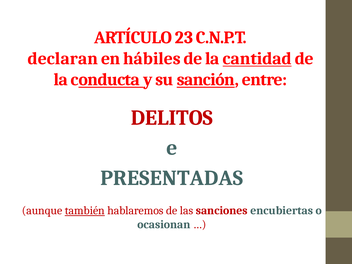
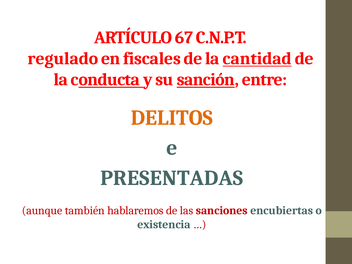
23: 23 -> 67 (184, 37)
declaran: declaran -> regulado (63, 59)
hábiles: hábiles -> fiscales (152, 59)
DELITOS colour: red -> orange (172, 118)
también underline: present -> none (85, 211)
ocasionan: ocasionan -> existencia (164, 225)
